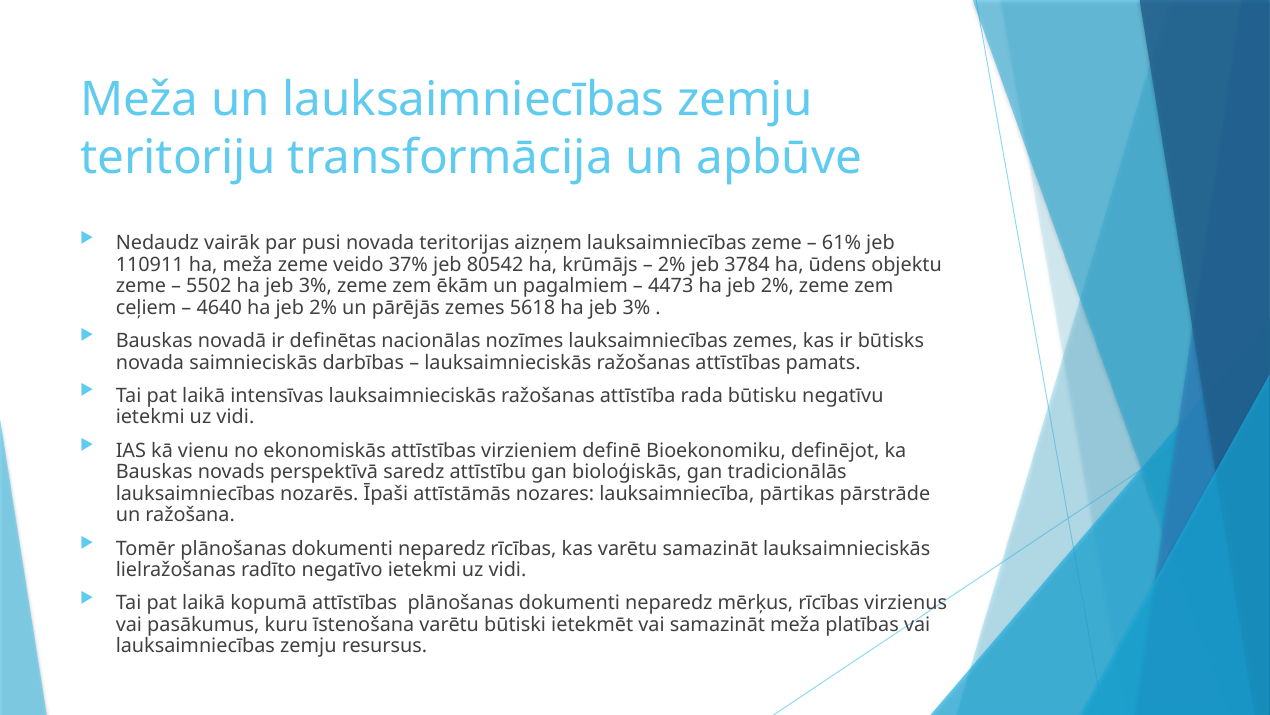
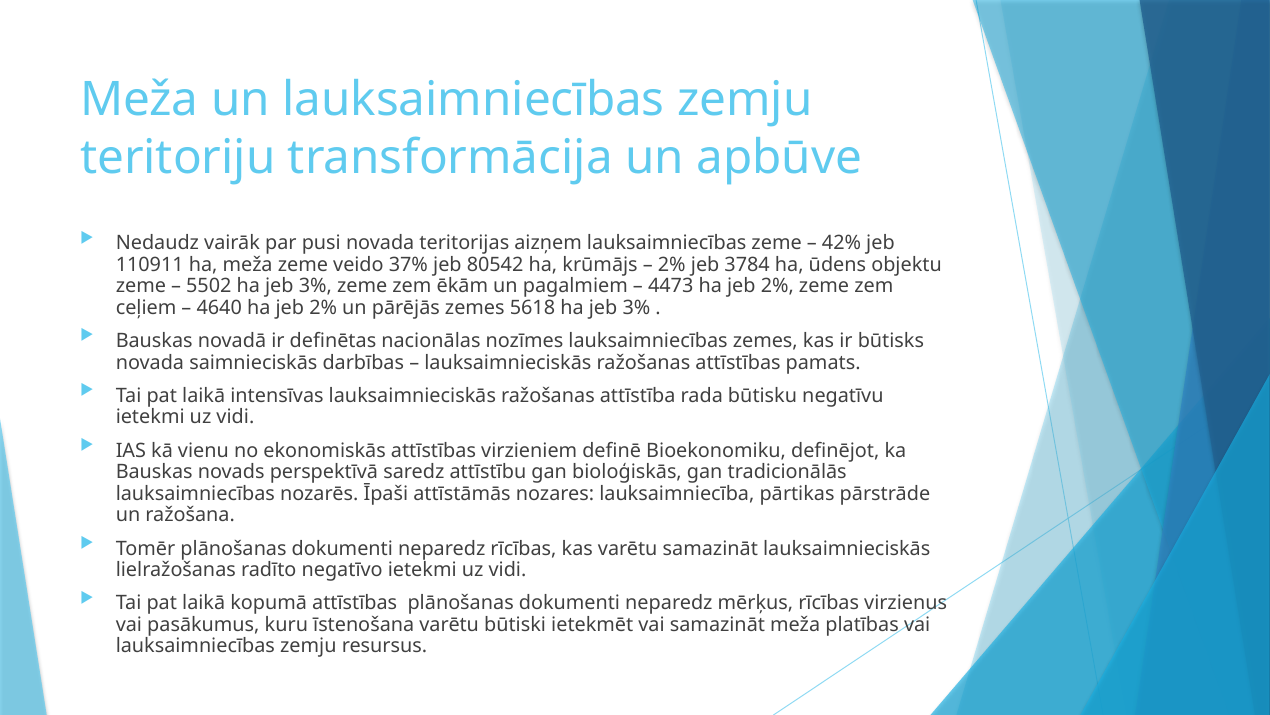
61%: 61% -> 42% (842, 243)
